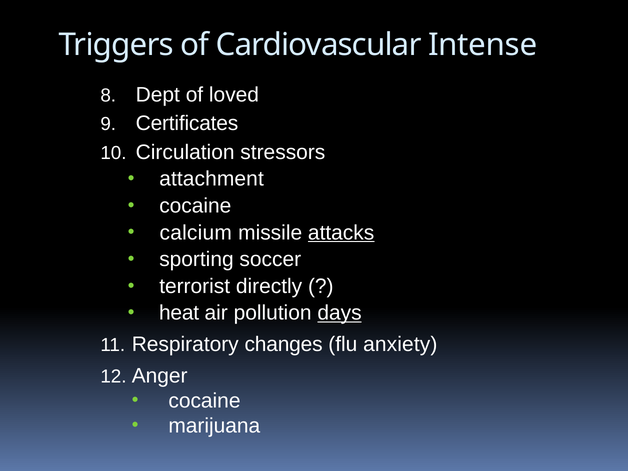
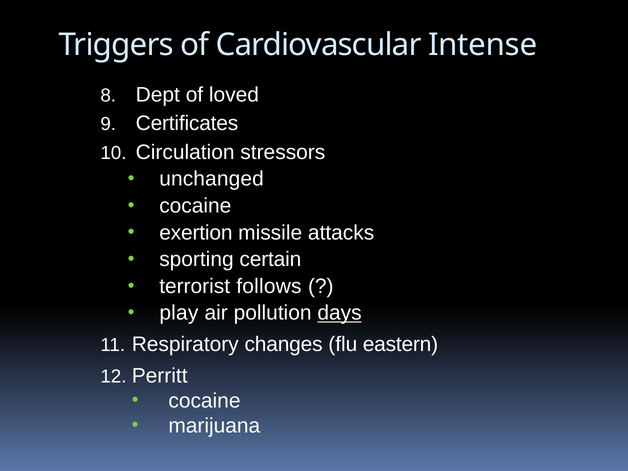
attachment: attachment -> unchanged (212, 179)
calcium: calcium -> exertion (196, 233)
attacks underline: present -> none (341, 233)
soccer: soccer -> certain (270, 259)
directly: directly -> follows (269, 286)
heat: heat -> play (179, 313)
anxiety: anxiety -> eastern (400, 344)
Anger: Anger -> Perritt (160, 376)
